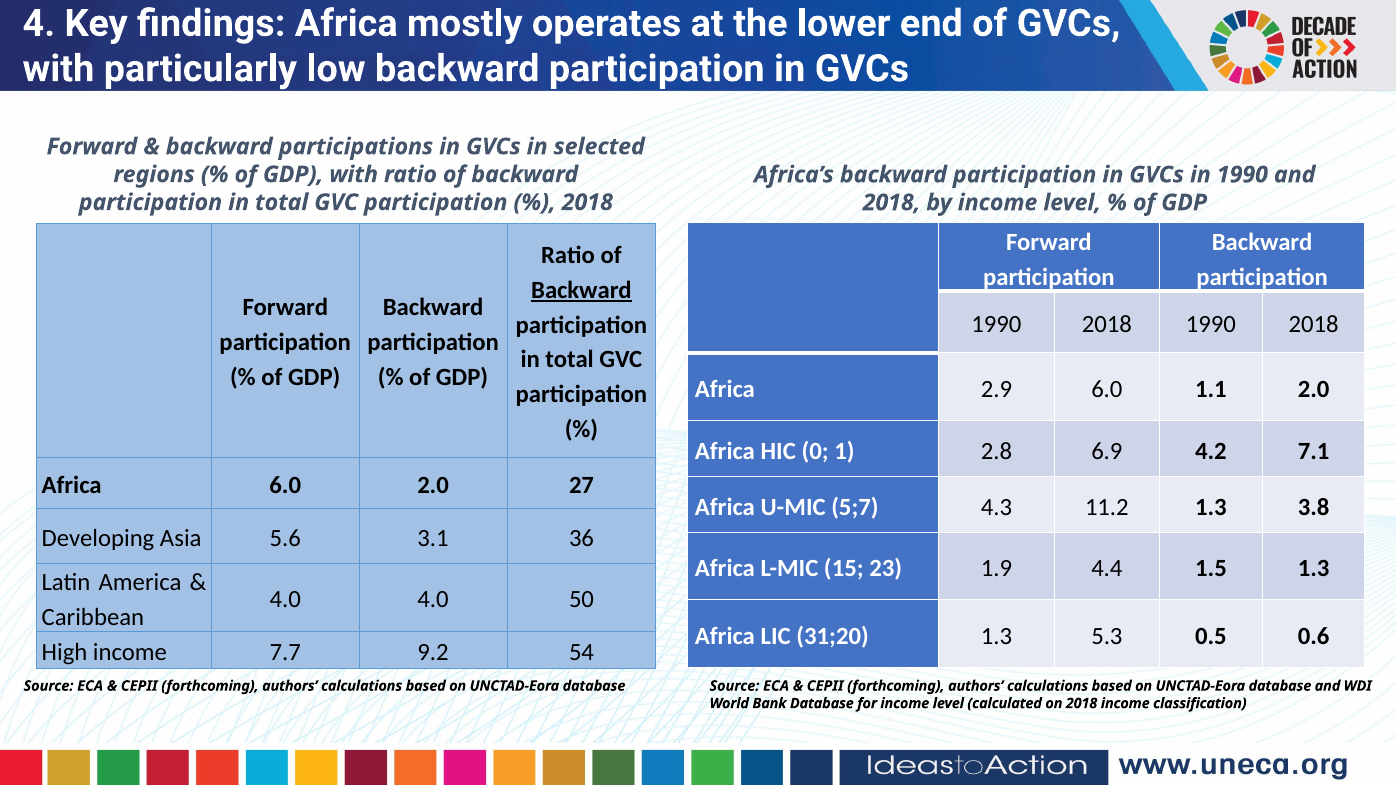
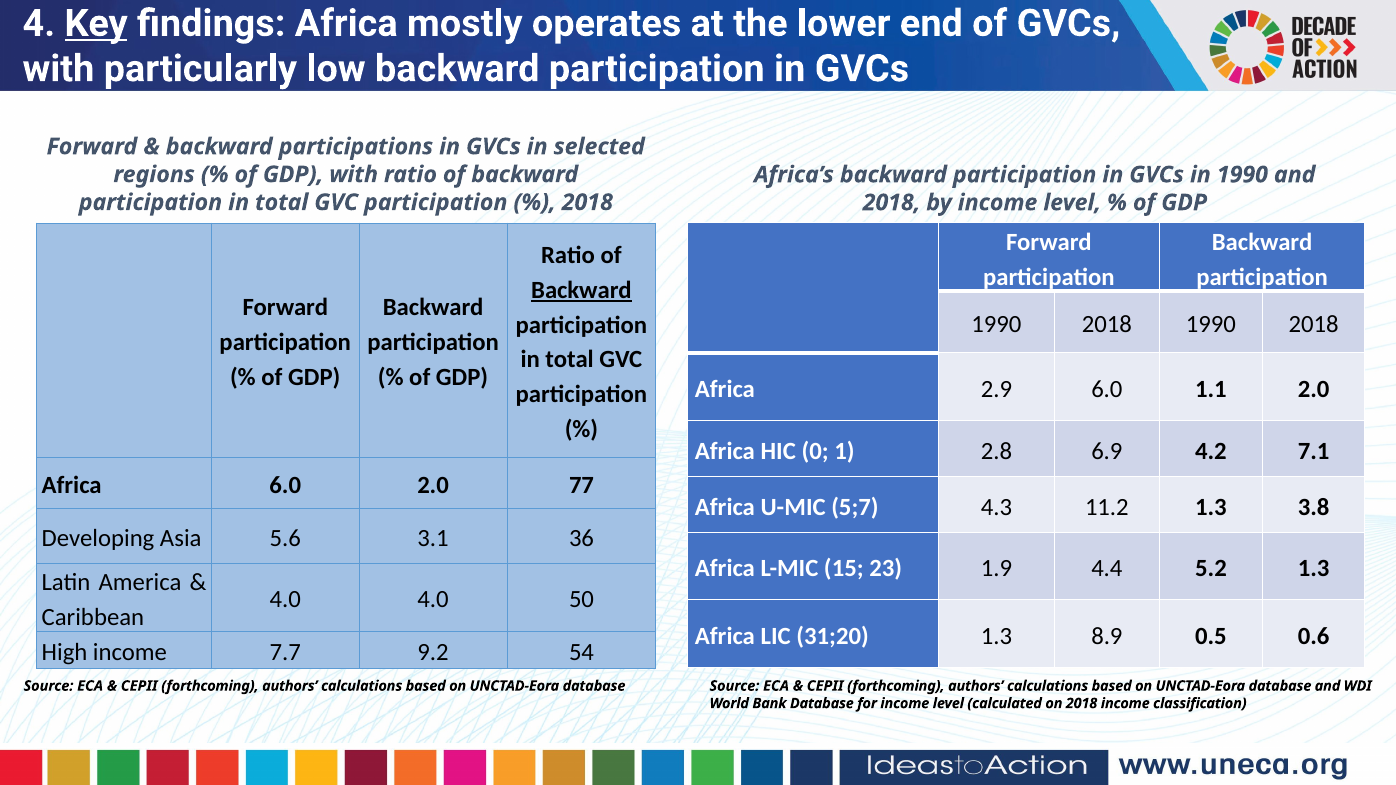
Key underline: none -> present (96, 23)
27: 27 -> 77 (581, 485)
1.5: 1.5 -> 5.2 (1211, 569)
5.3: 5.3 -> 8.9 (1107, 636)
